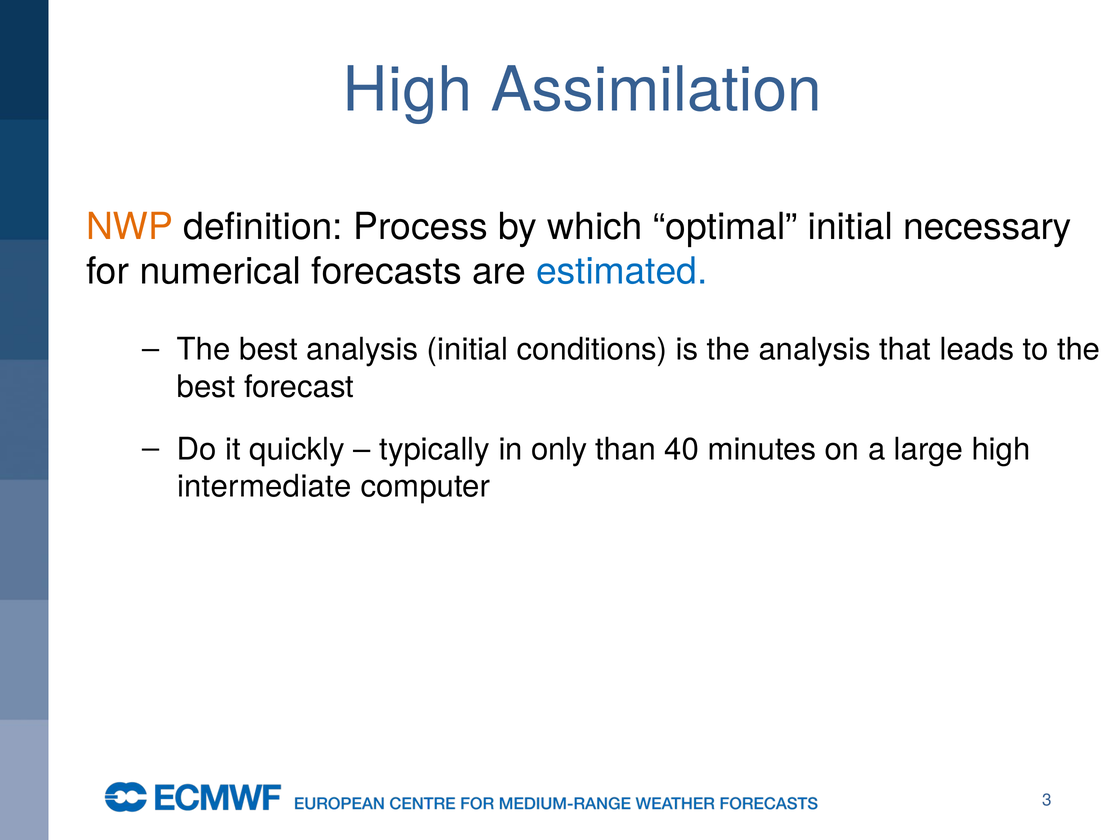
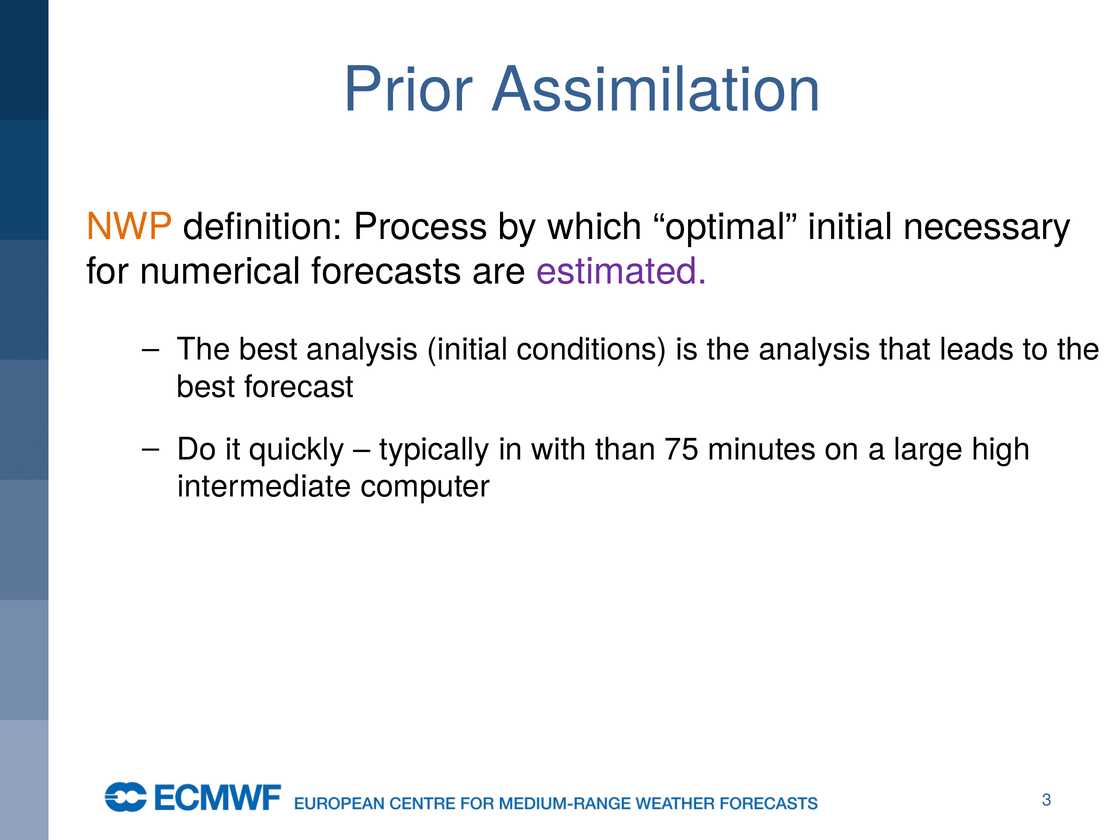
High: High -> Prior (408, 90)
estimated colour: blue -> purple (622, 271)
only: only -> with (559, 449)
40: 40 -> 75 (682, 449)
